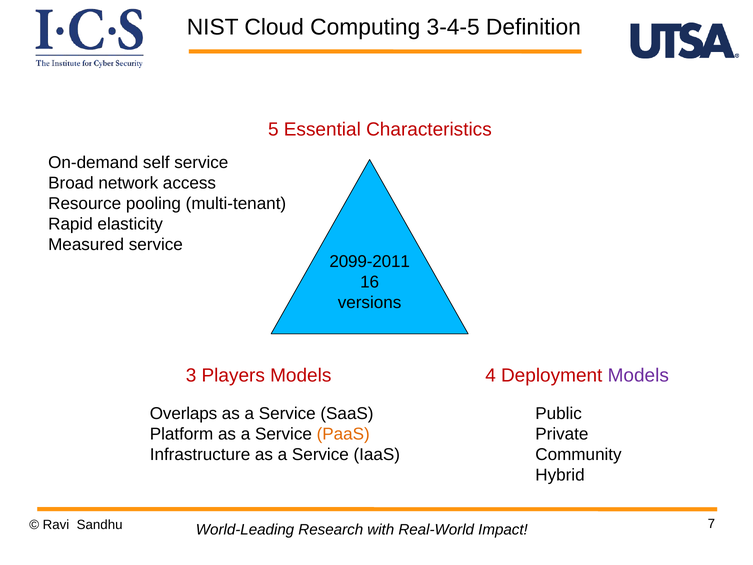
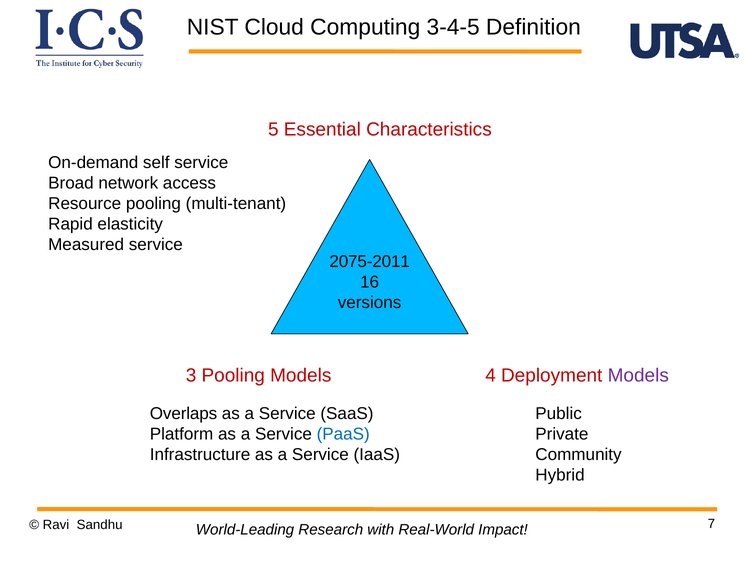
2099-2011: 2099-2011 -> 2075-2011 (370, 261)
3 Players: Players -> Pooling (233, 375)
PaaS colour: orange -> blue (343, 434)
